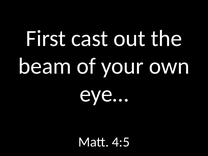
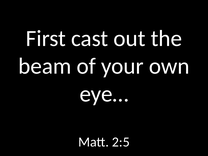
4:5: 4:5 -> 2:5 (121, 142)
